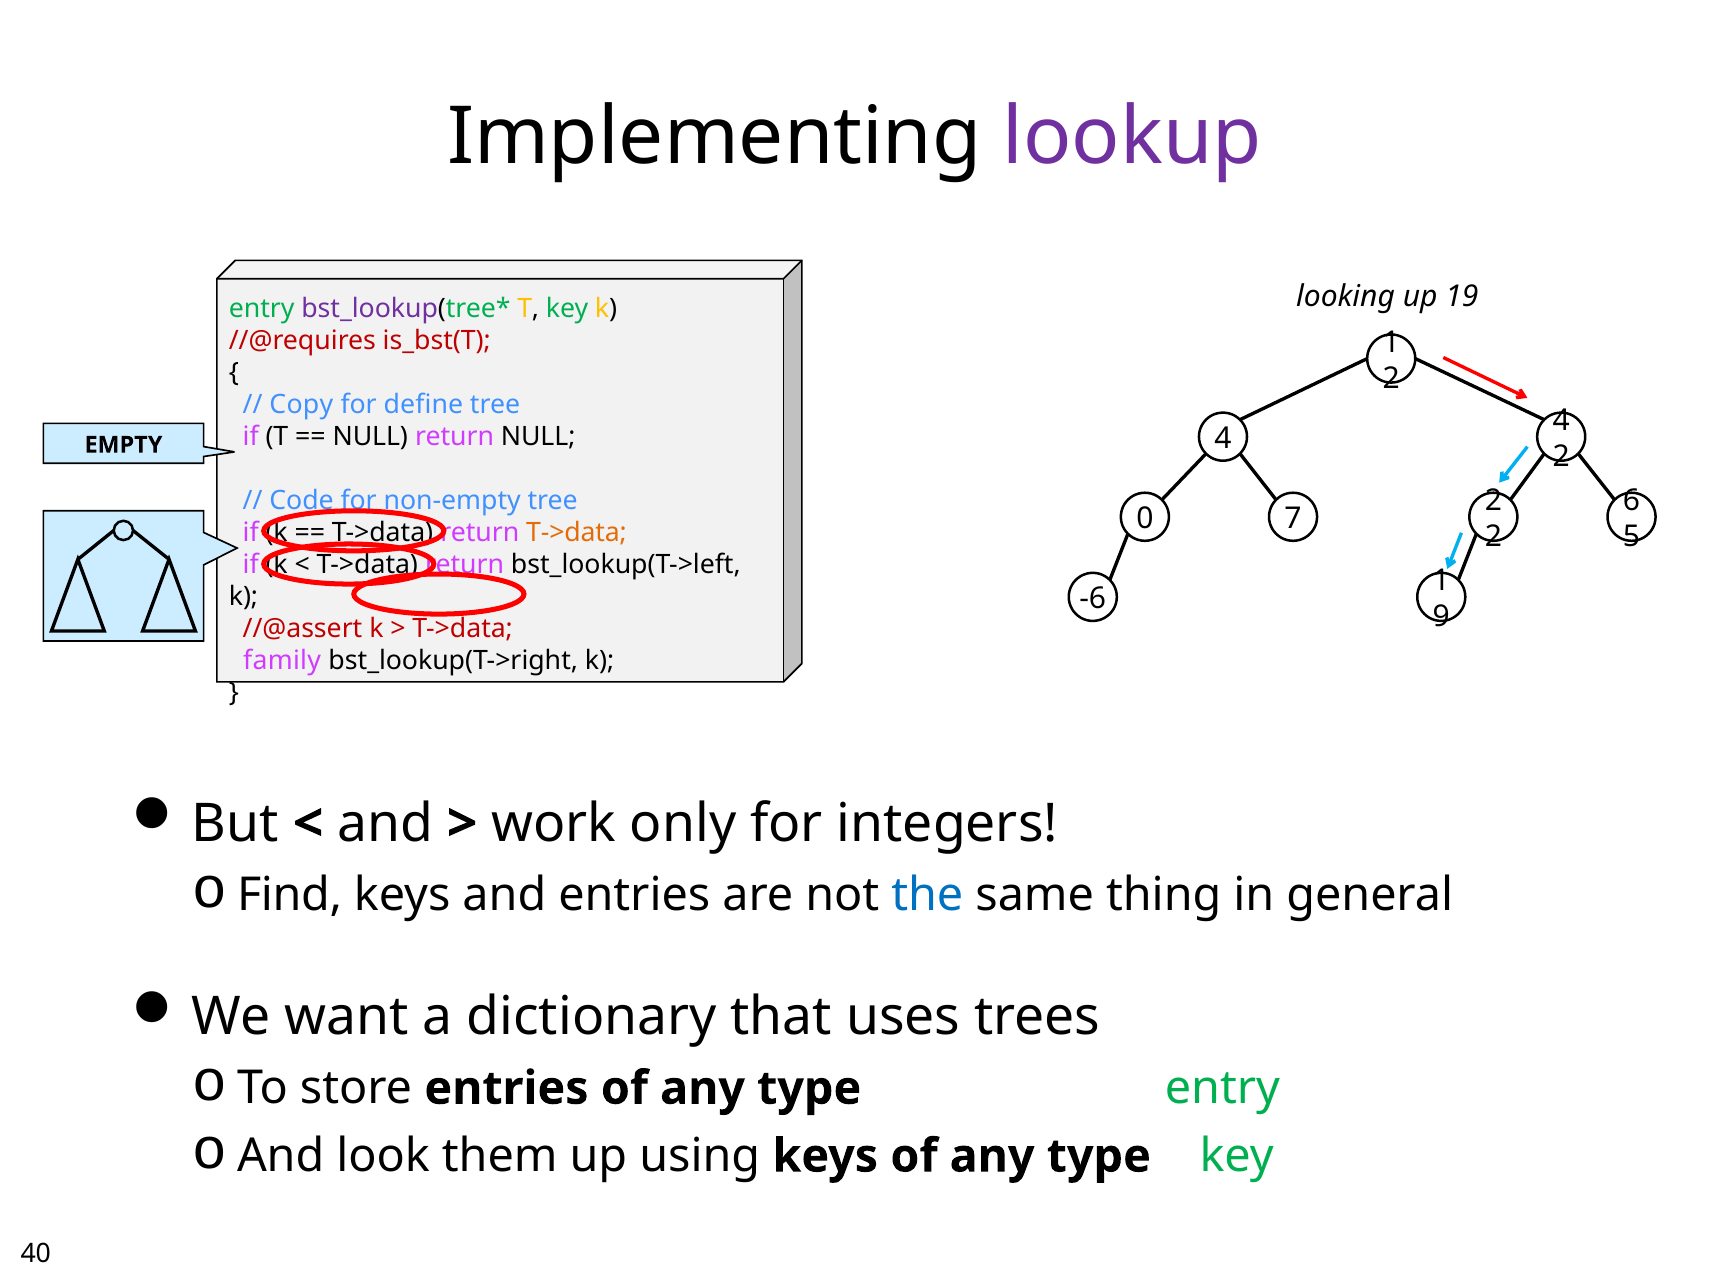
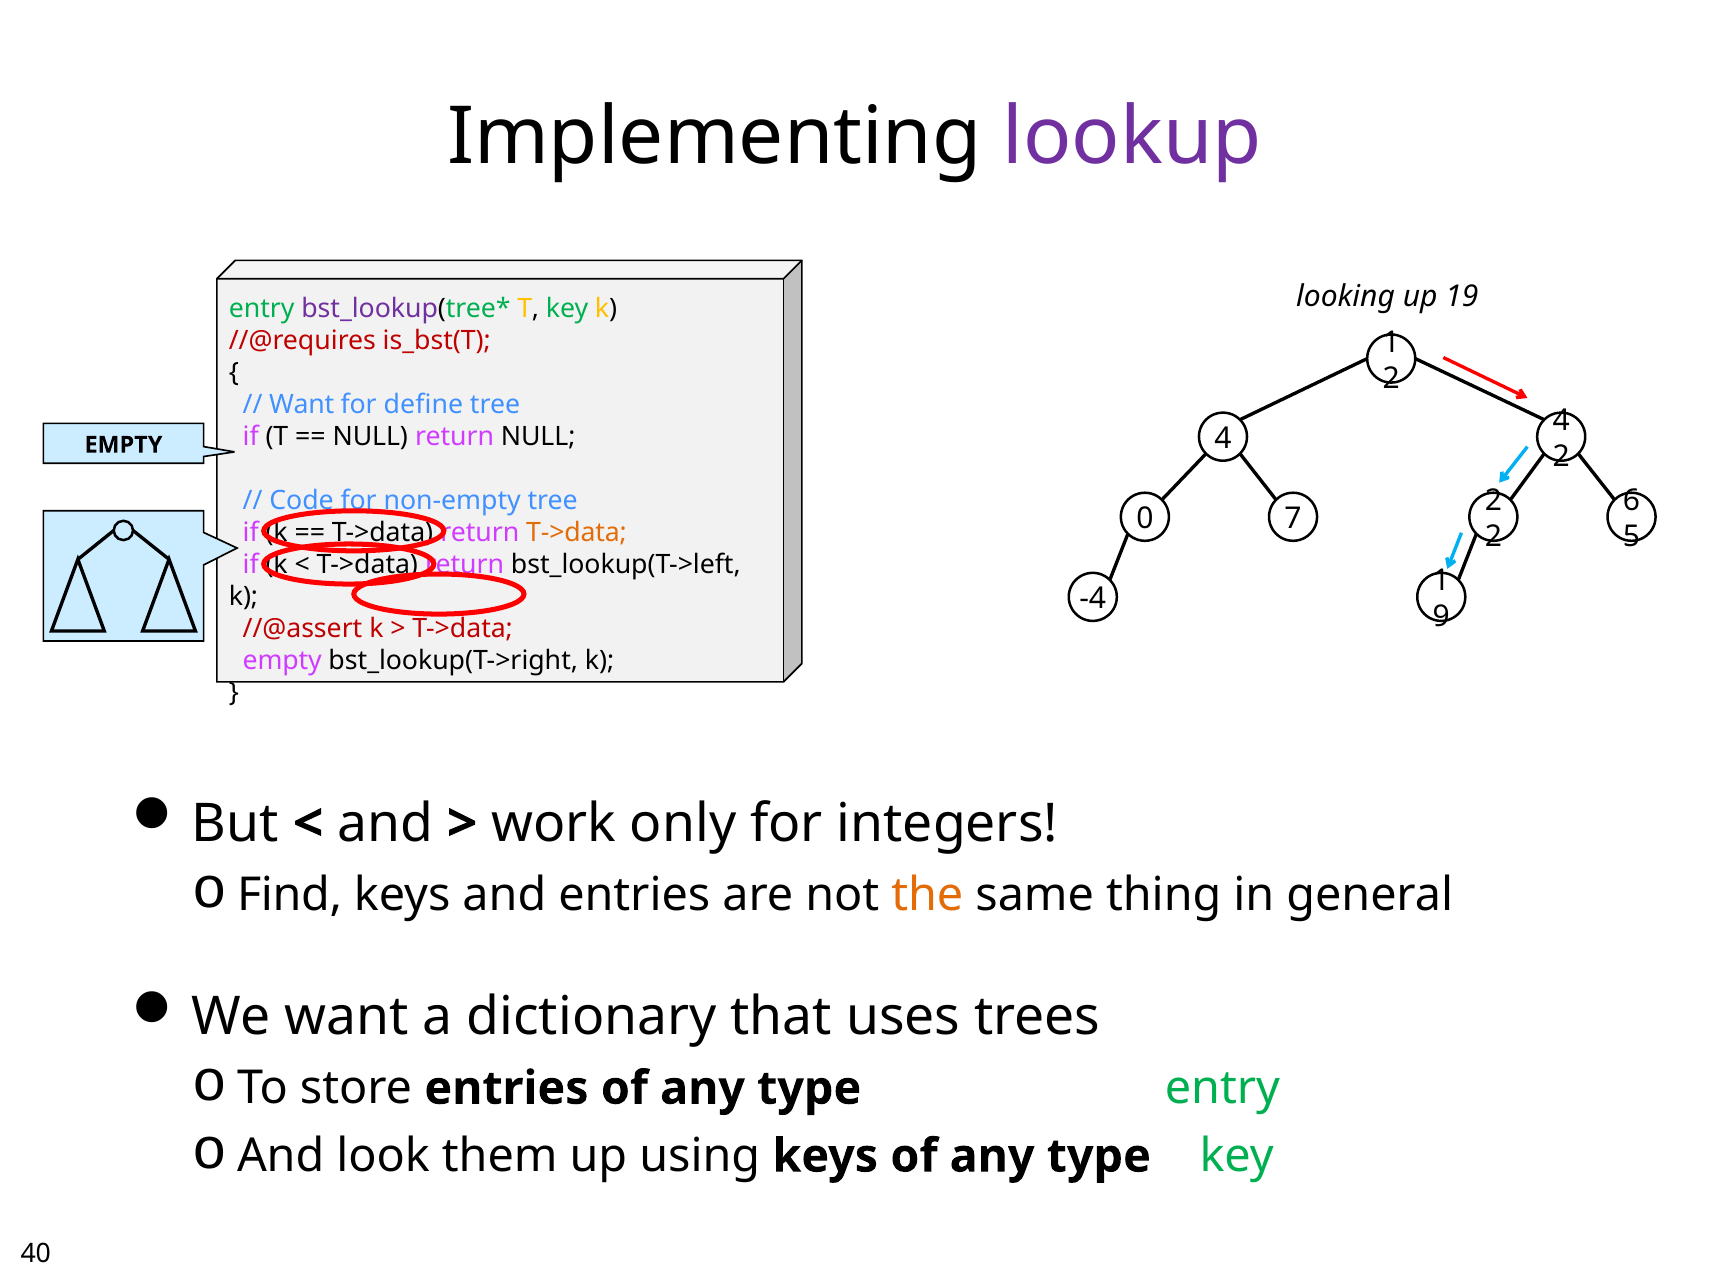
Copy: Copy -> Want (302, 405)
-6: -6 -> -4 (1093, 599)
family: family -> empty (282, 661)
the colour: blue -> orange (927, 895)
